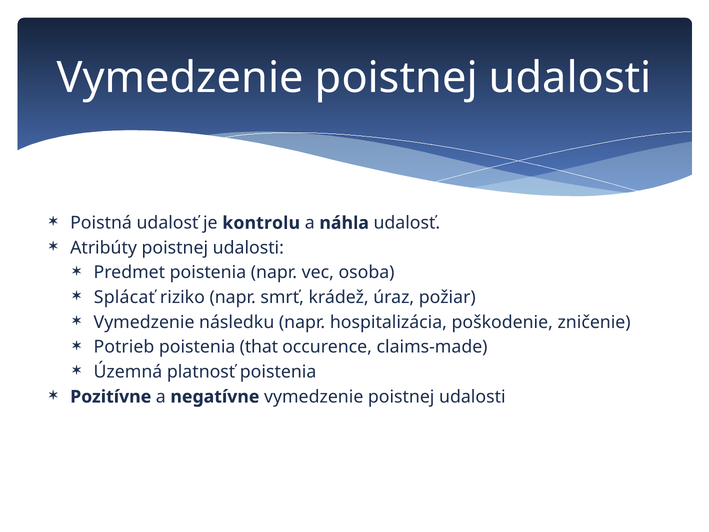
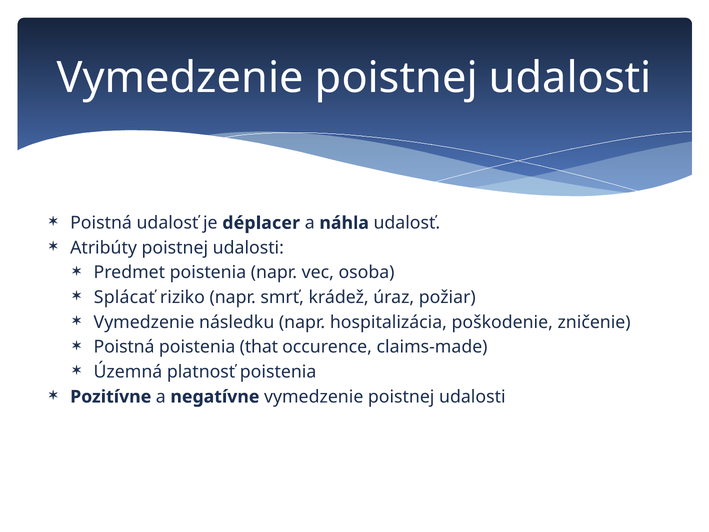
kontrolu: kontrolu -> déplacer (261, 223)
Potrieb: Potrieb -> Poistná (124, 347)
